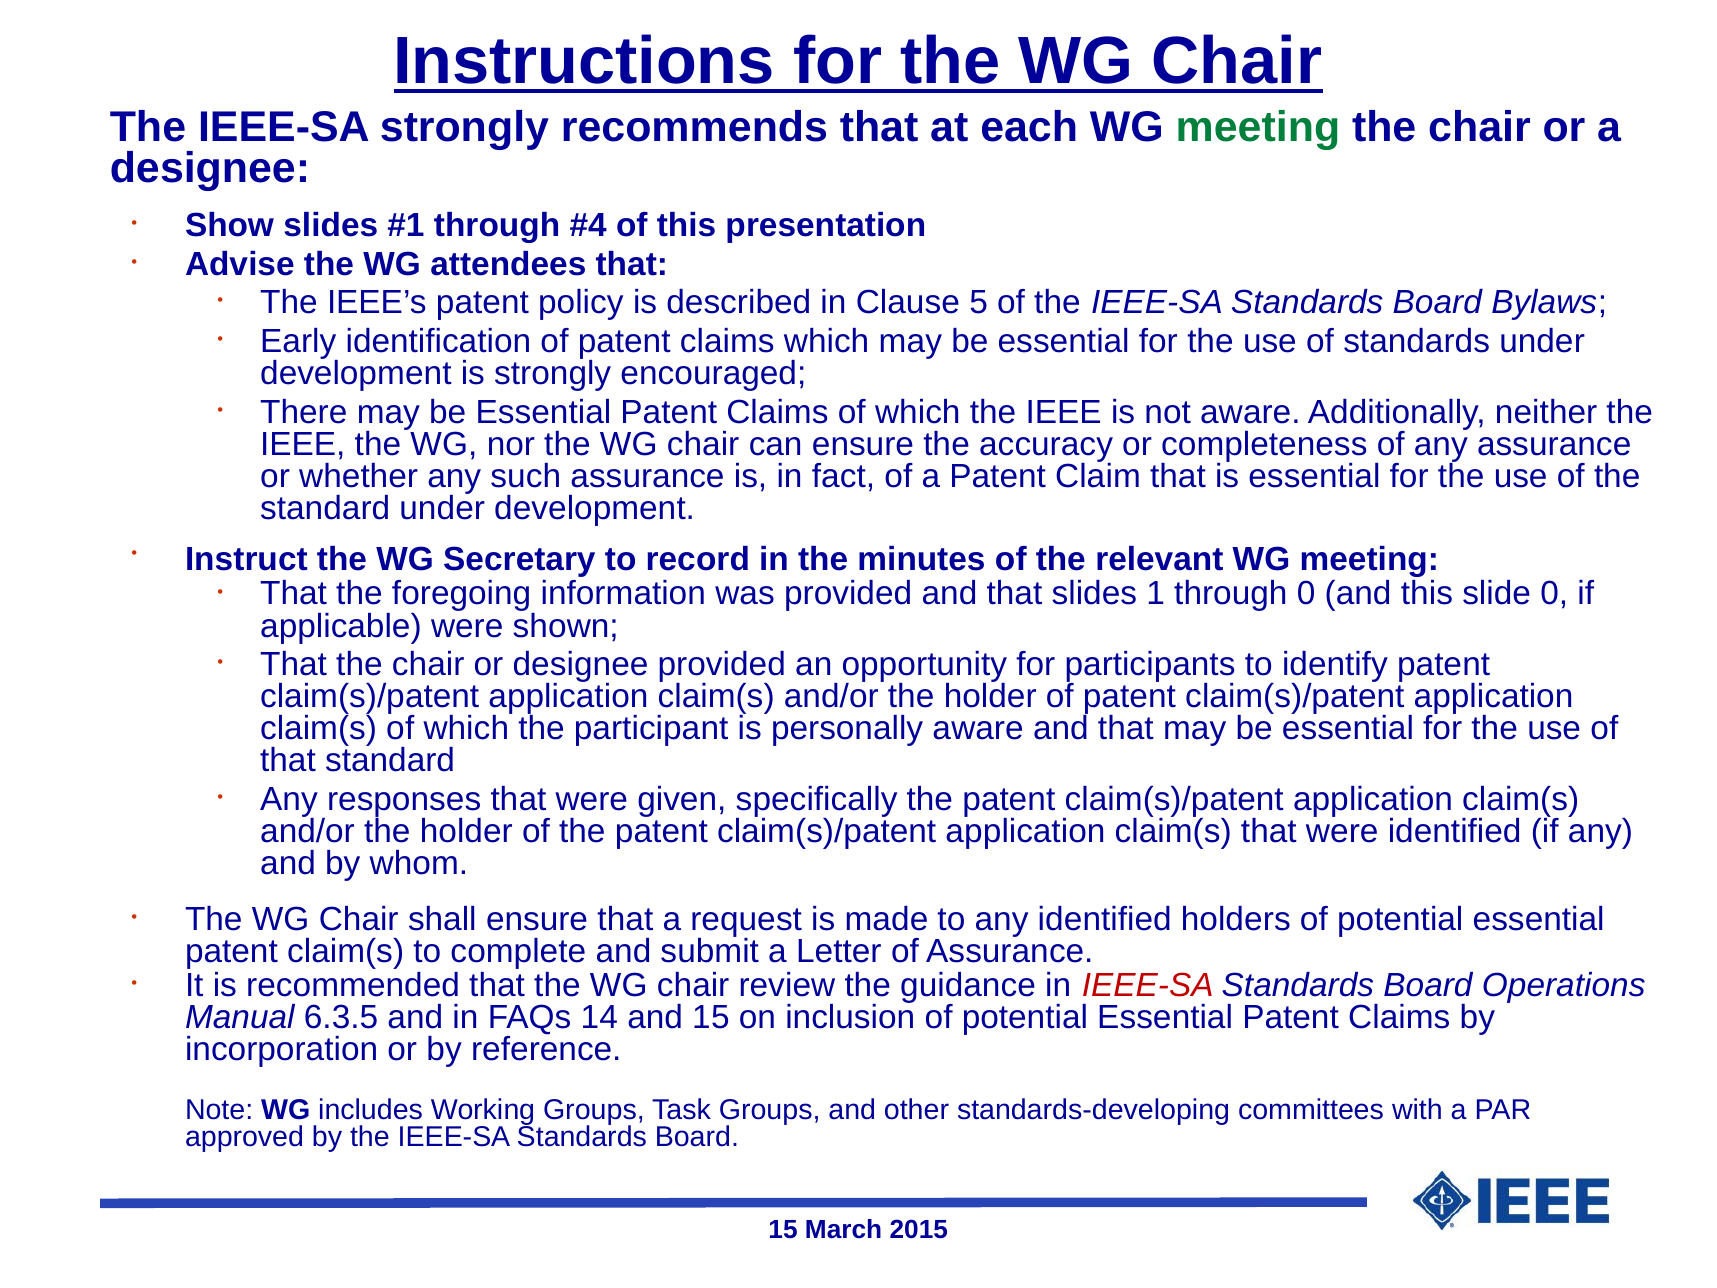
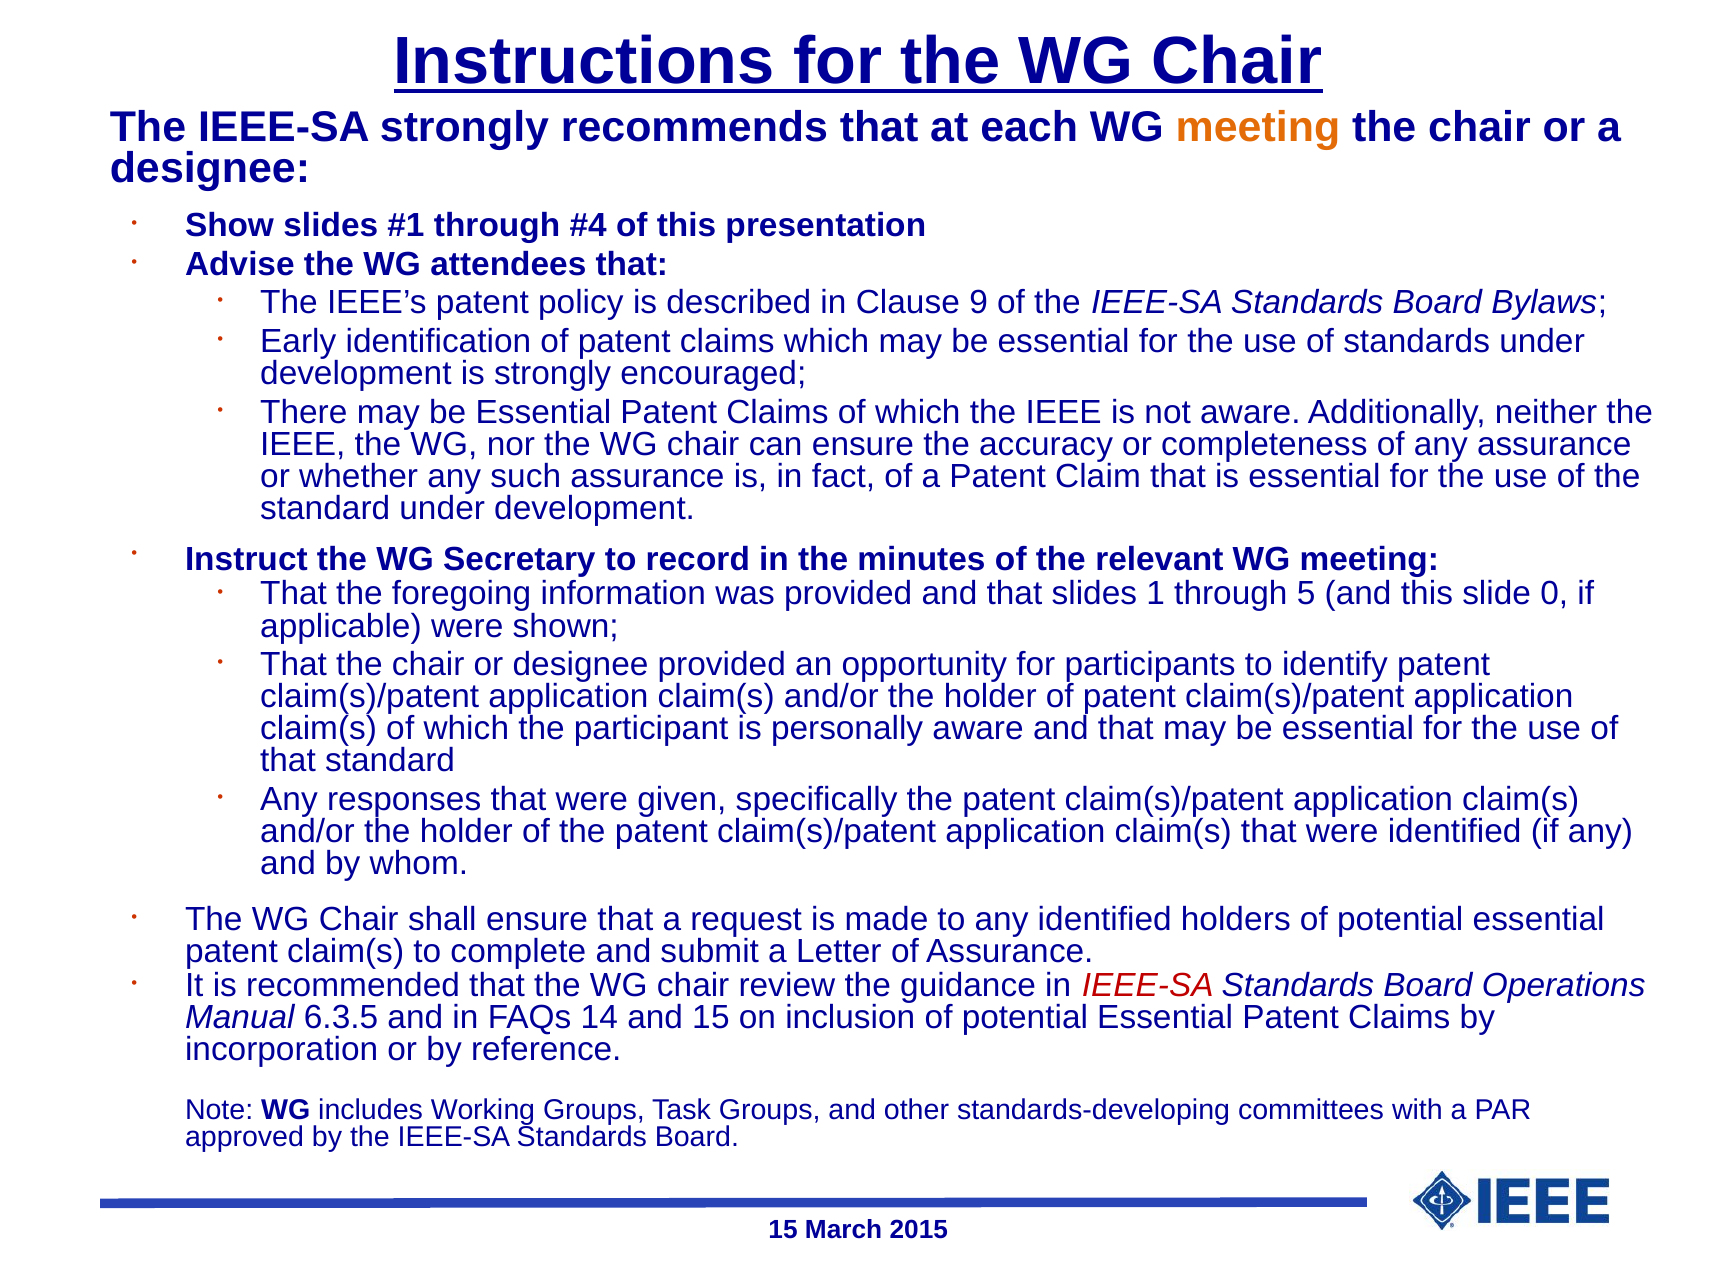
meeting colour: green -> orange (1258, 127)
5: 5 -> 9 (979, 303)
through 0: 0 -> 5 (1306, 594)
